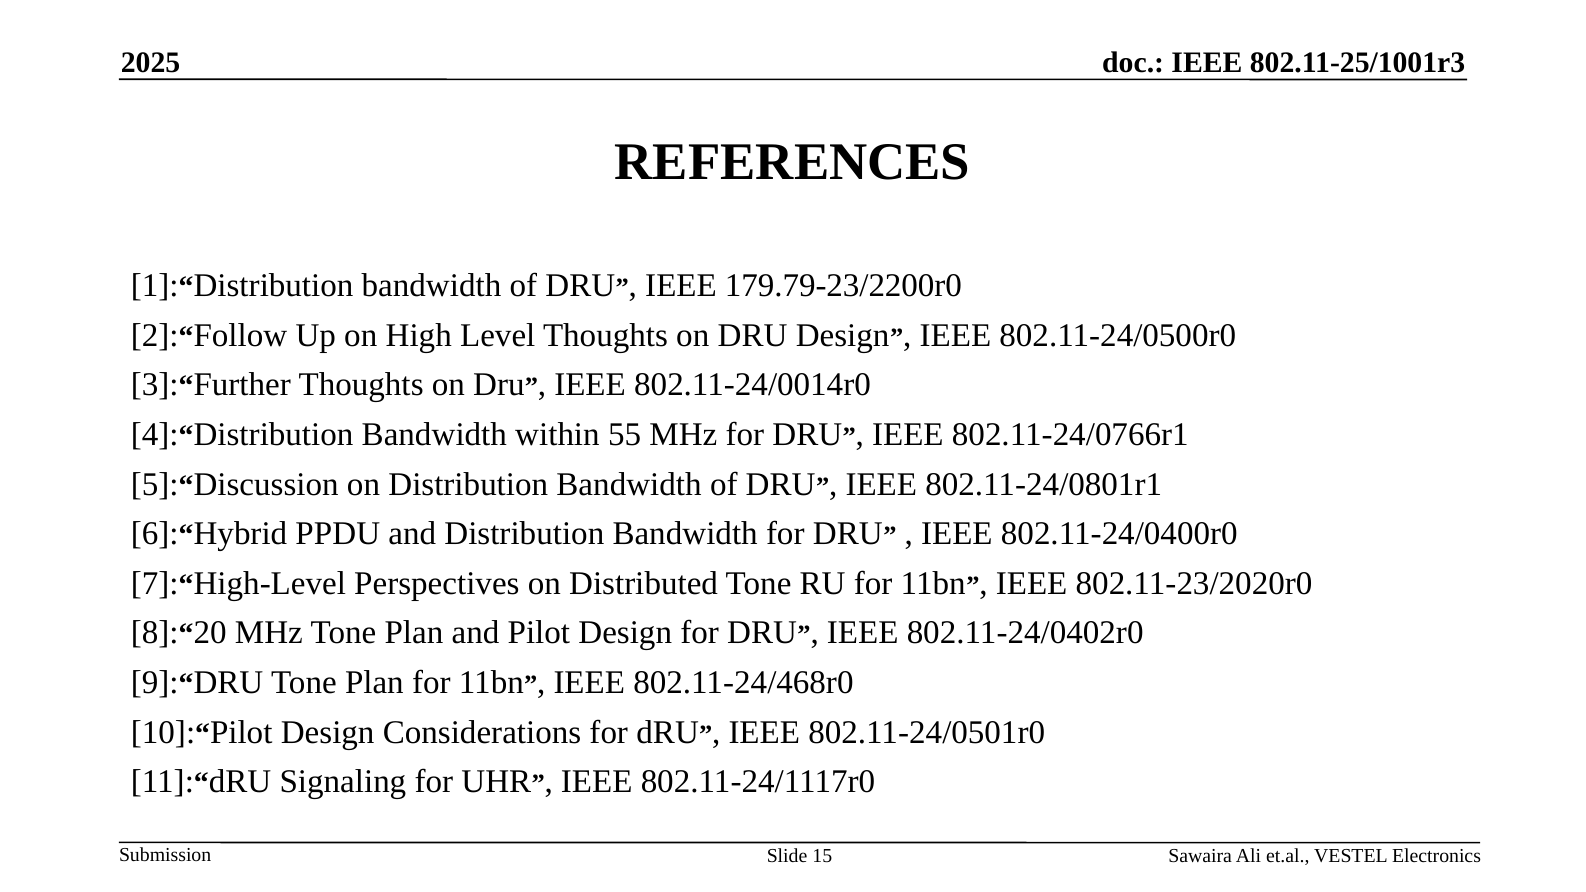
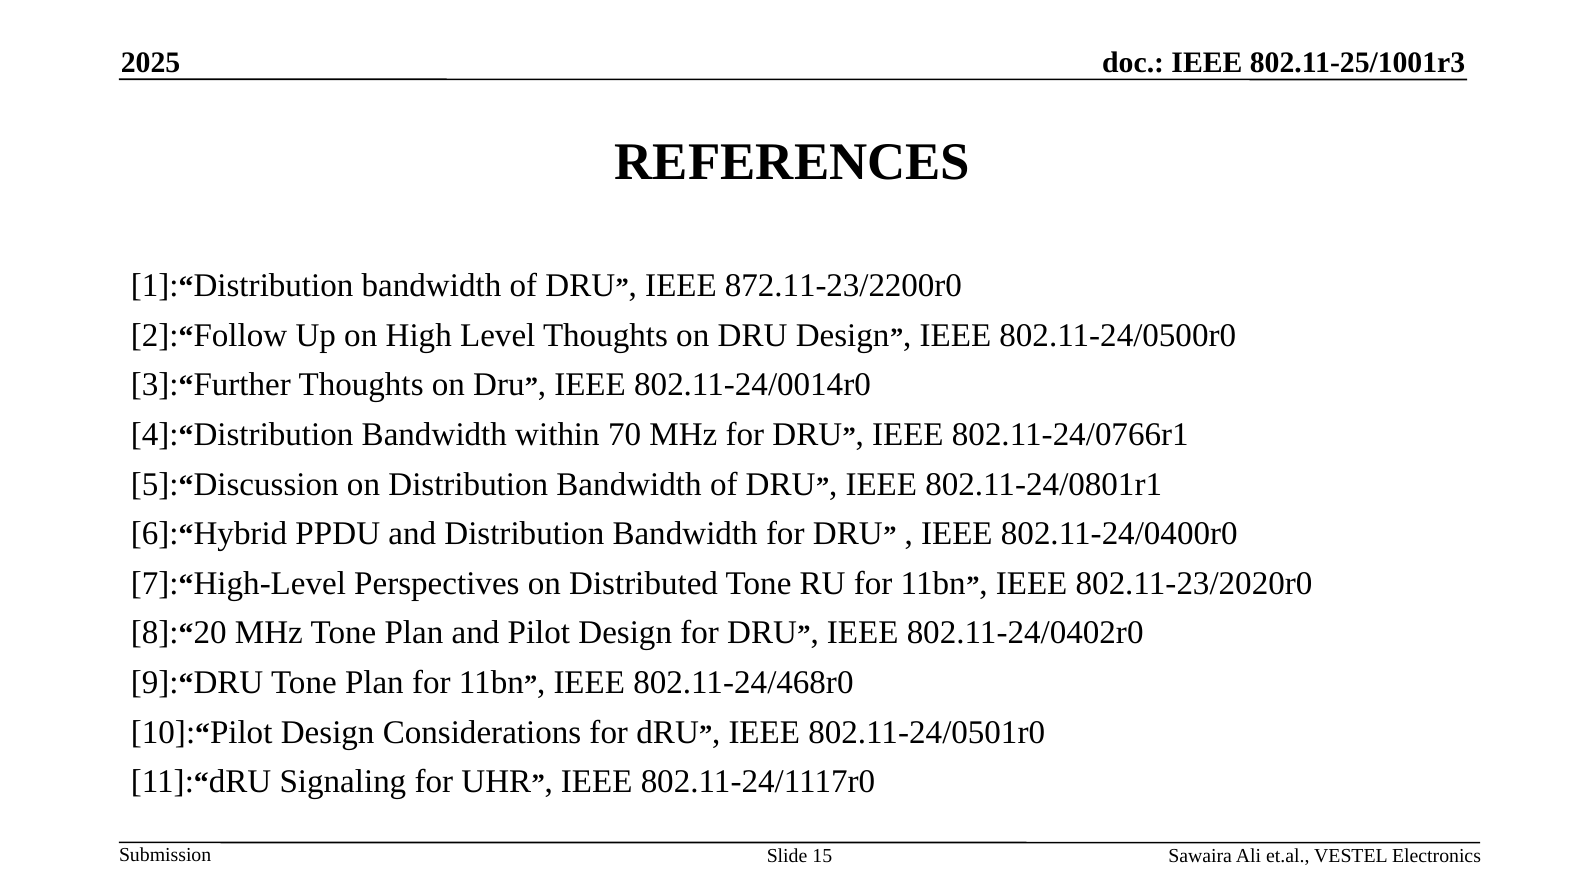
179.79-23/2200r0: 179.79-23/2200r0 -> 872.11-23/2200r0 (843, 286)
55: 55 -> 70 (625, 435)
